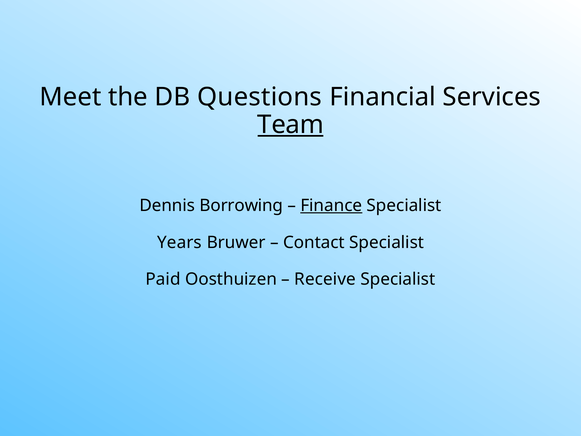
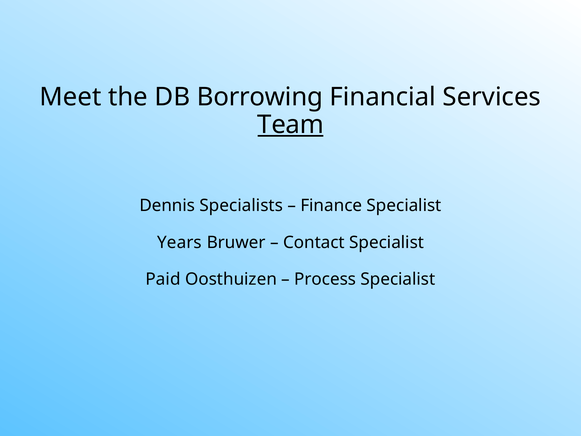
Questions: Questions -> Borrowing (260, 97)
Borrowing: Borrowing -> Specialists (241, 205)
Finance underline: present -> none (331, 205)
Receive: Receive -> Process (325, 279)
